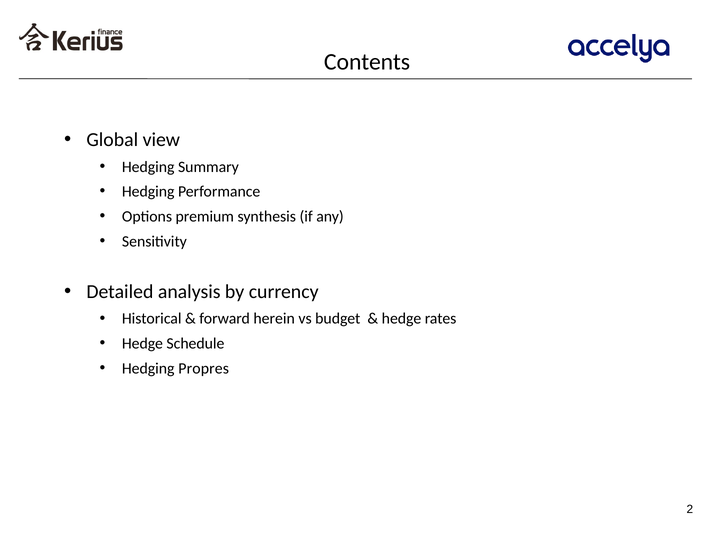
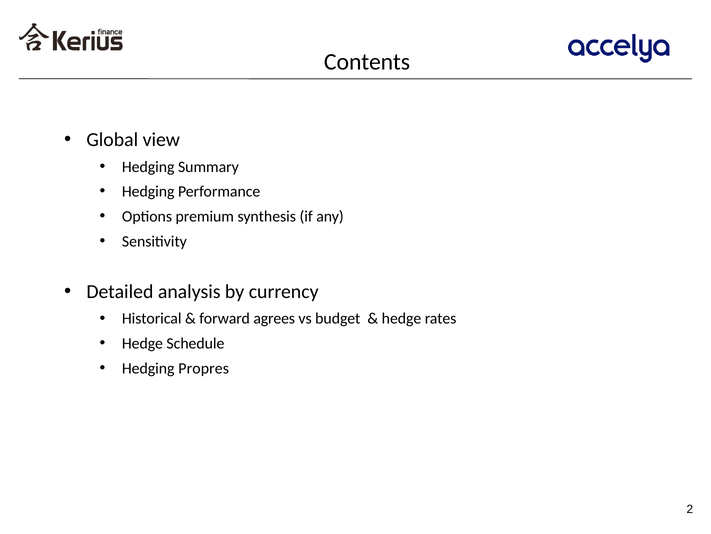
herein: herein -> agrees (274, 318)
